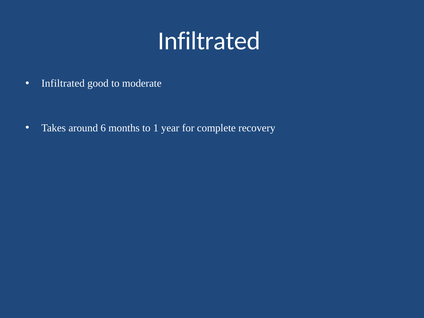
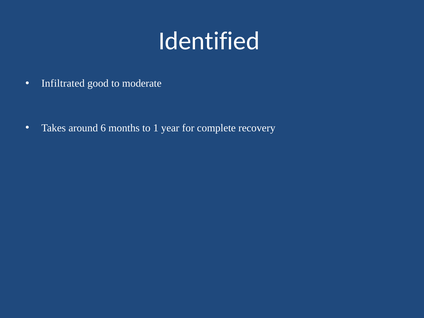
Infiltrated: Infiltrated -> Identified (209, 41)
